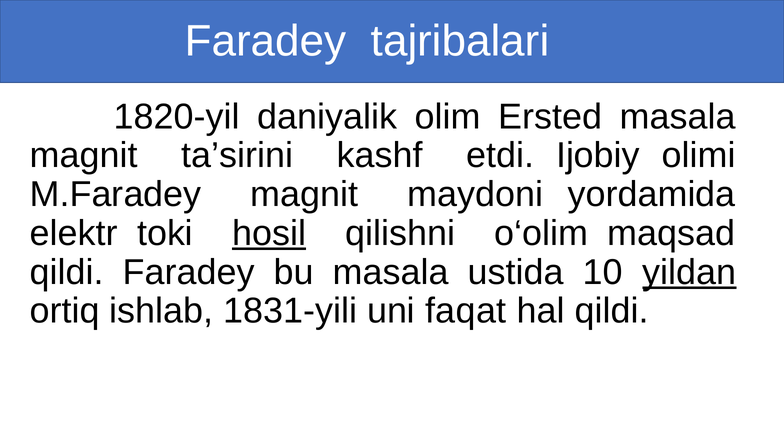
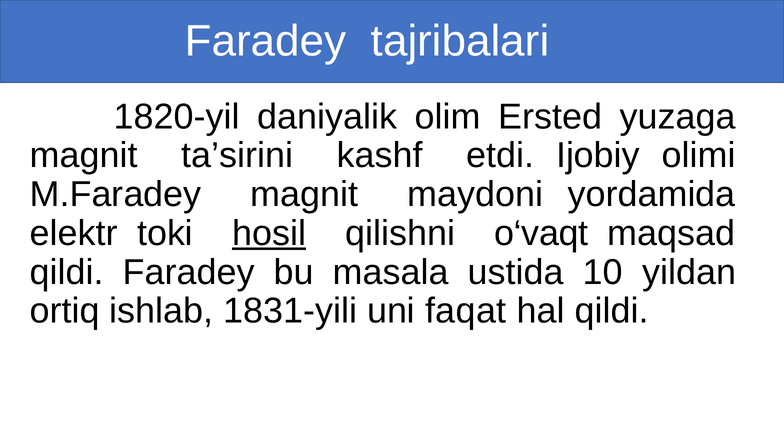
Ersted masala: masala -> yuzaga (678, 117)
o‘olim: o‘olim -> o‘vaqt (541, 233)
yildan underline: present -> none (689, 272)
